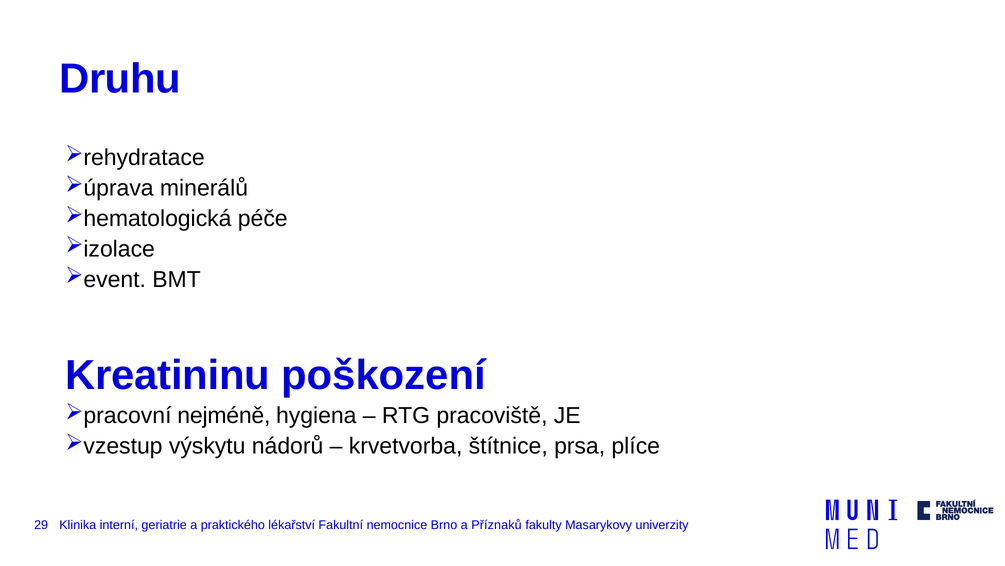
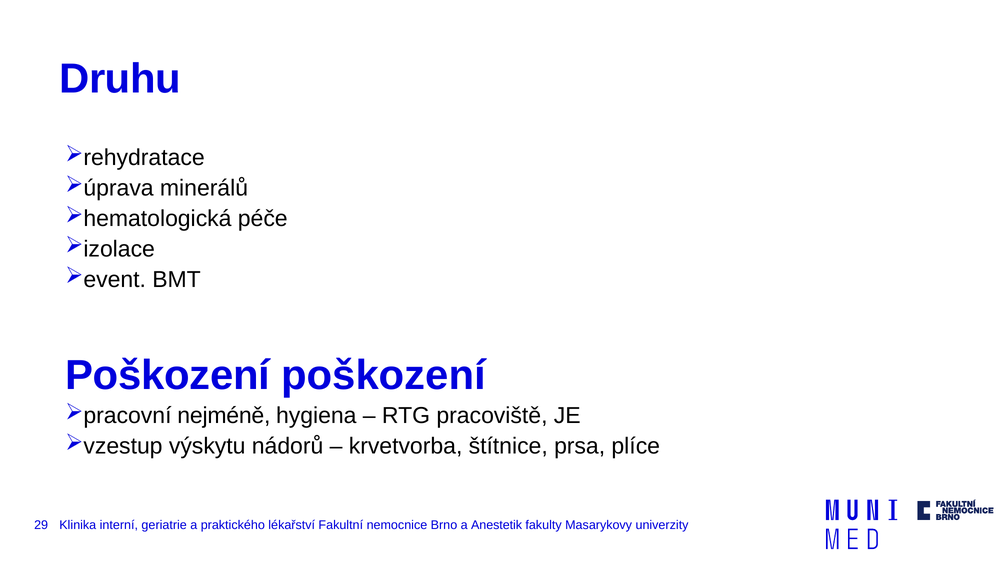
Kreatininu: Kreatininu -> Poškození (168, 375)
Příznaků: Příznaků -> Anestetik (497, 525)
